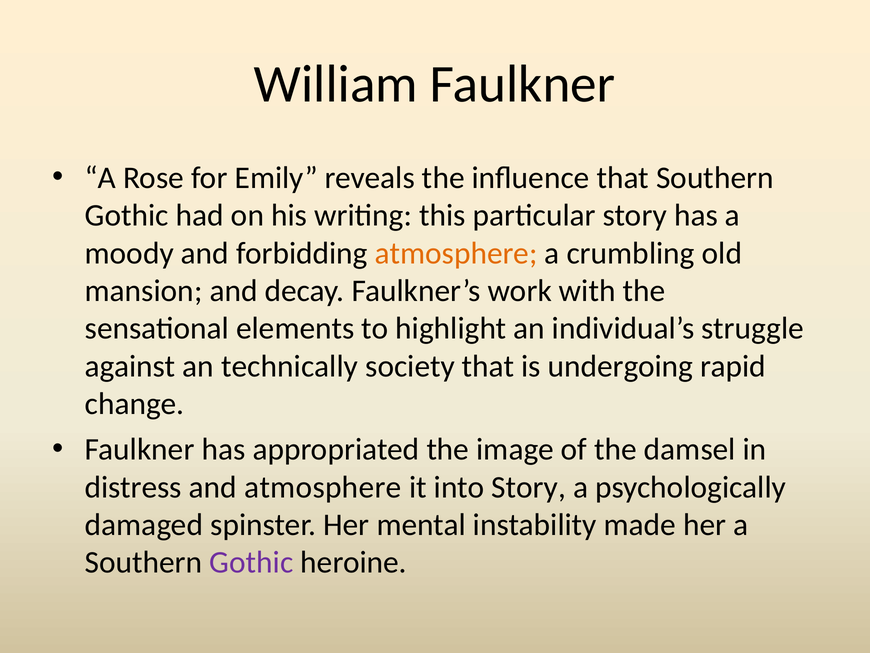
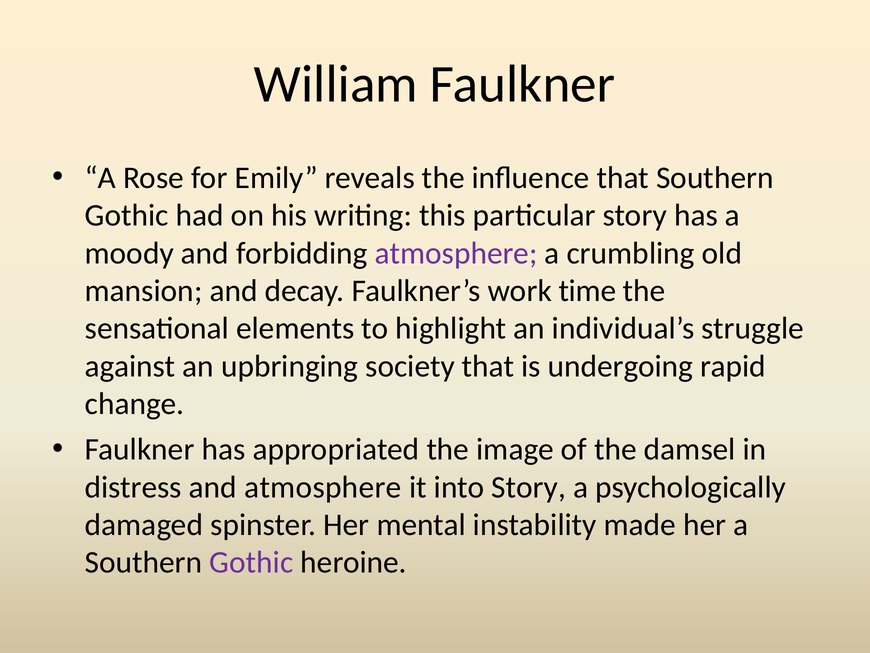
atmosphere colour: orange -> purple (456, 253)
with: with -> time (587, 291)
technically: technically -> upbringing (290, 366)
